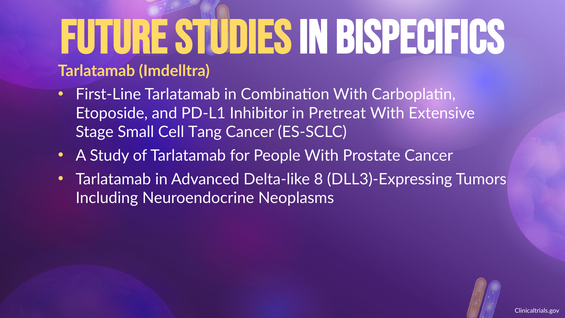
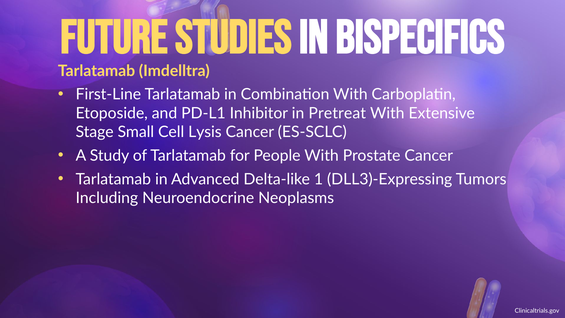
Tang: Tang -> Lysis (205, 132)
8: 8 -> 1 (318, 179)
